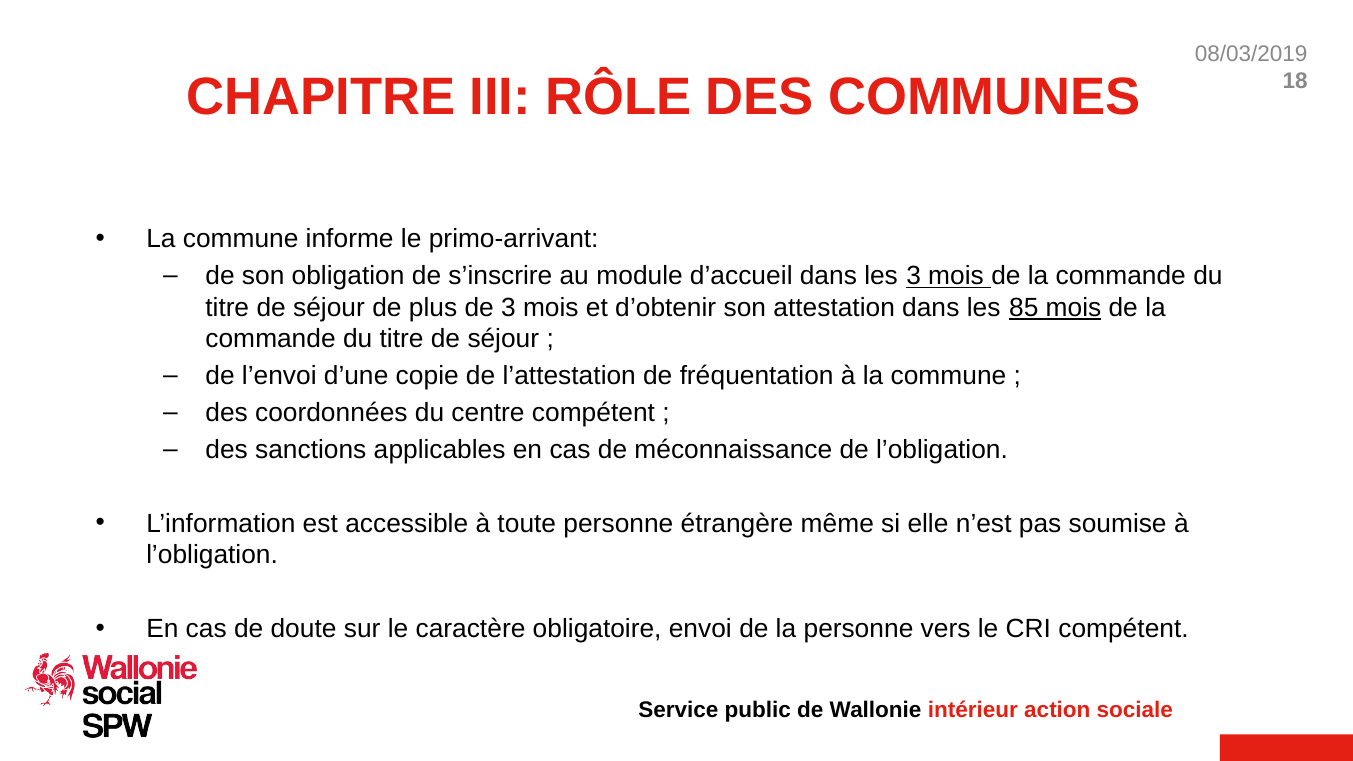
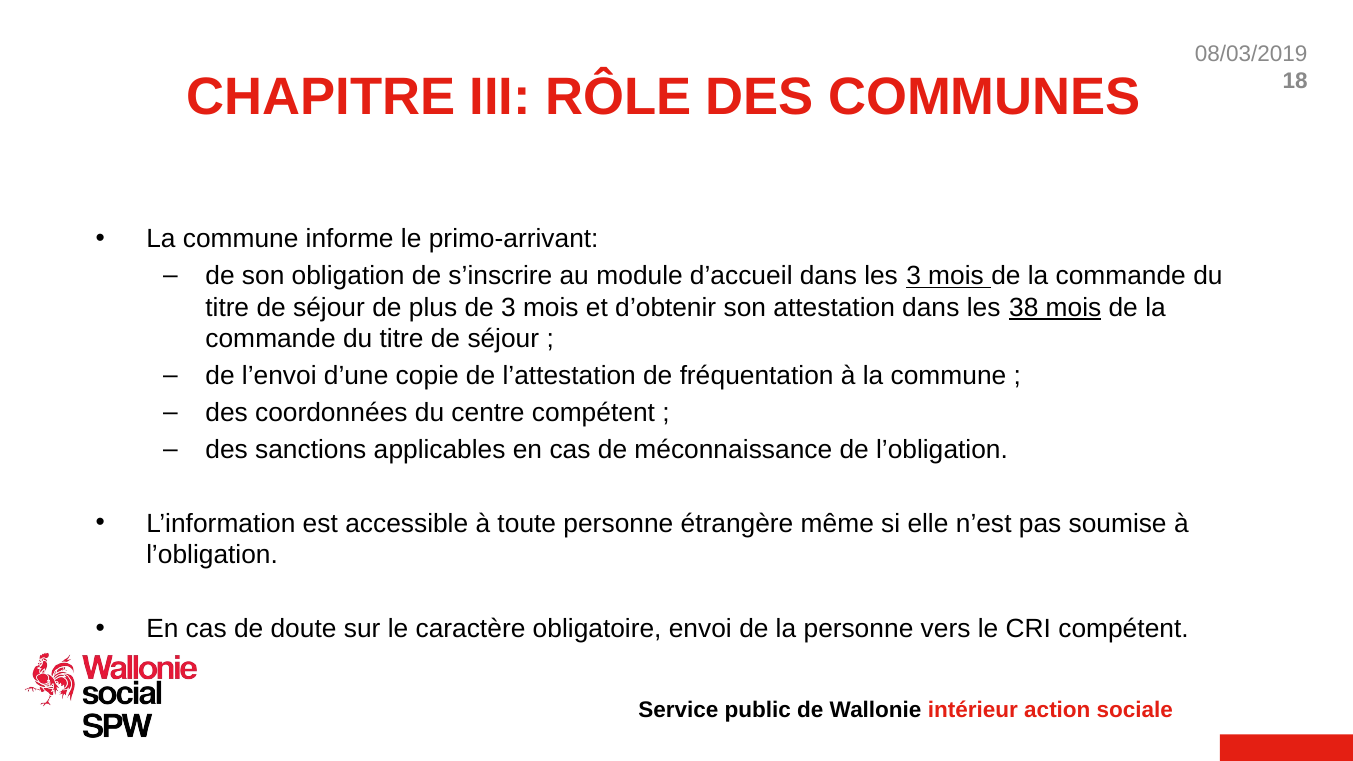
85: 85 -> 38 (1024, 308)
